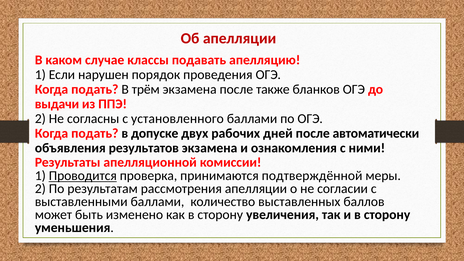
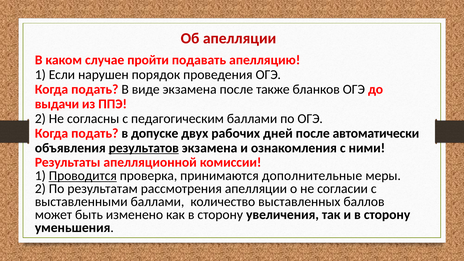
классы: классы -> пройти (148, 60)
трём: трём -> виде (146, 89)
установленного: установленного -> педагогическим (177, 119)
результатов underline: none -> present (144, 148)
подтверждённой: подтверждённой -> дополнительные (312, 176)
